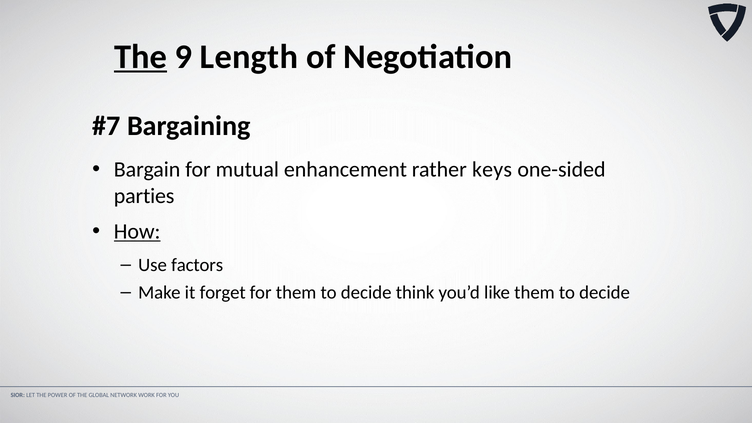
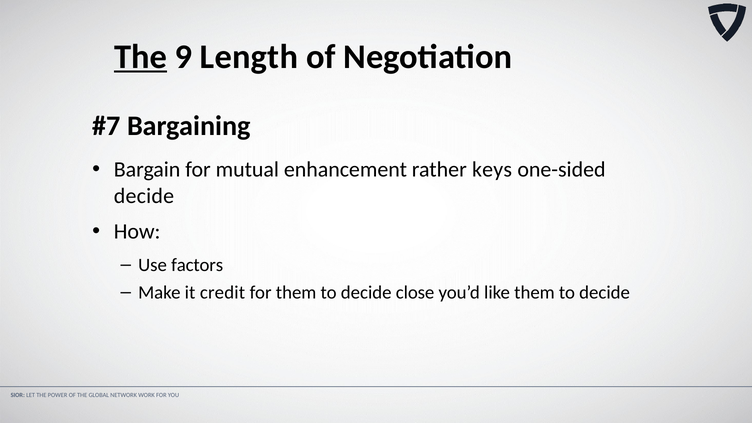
parties: parties -> decide (144, 196)
How underline: present -> none (137, 232)
forget: forget -> credit (222, 293)
think: think -> close (415, 293)
